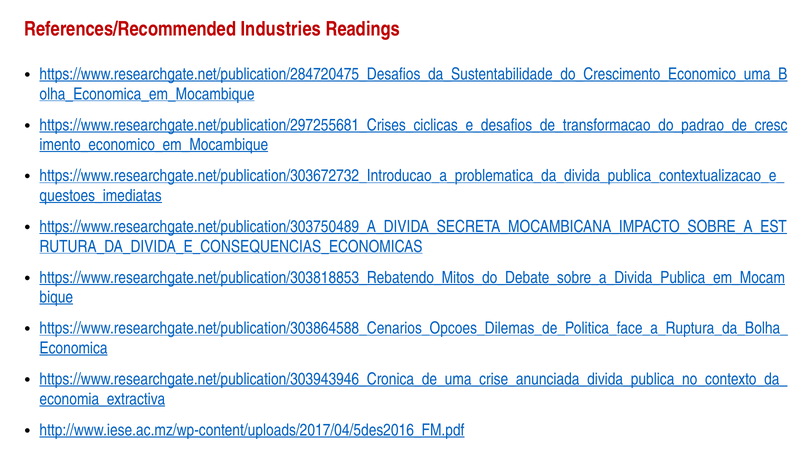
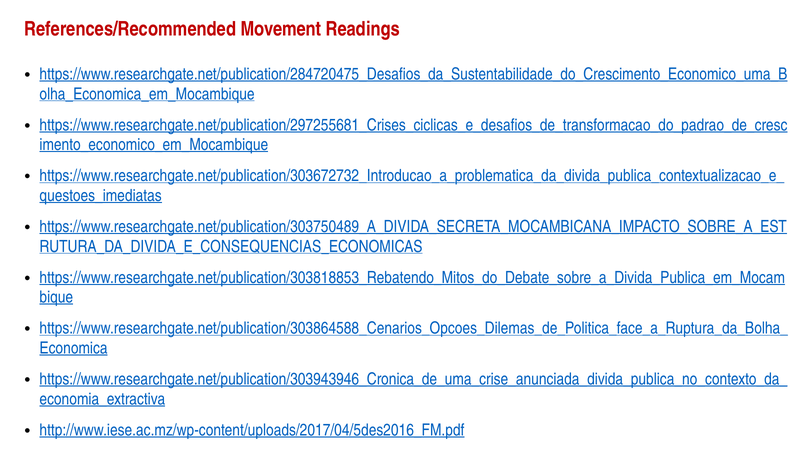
Industries: Industries -> Movement (281, 29)
